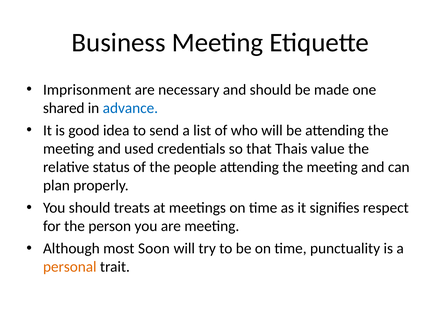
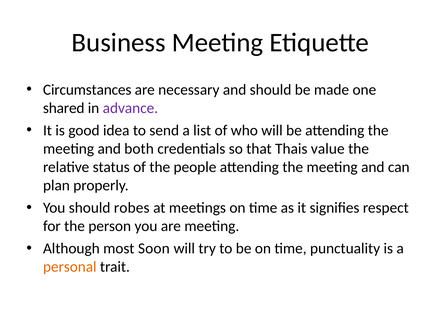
Imprisonment: Imprisonment -> Circumstances (87, 90)
advance colour: blue -> purple (130, 108)
used: used -> both (139, 149)
treats: treats -> robes (132, 208)
